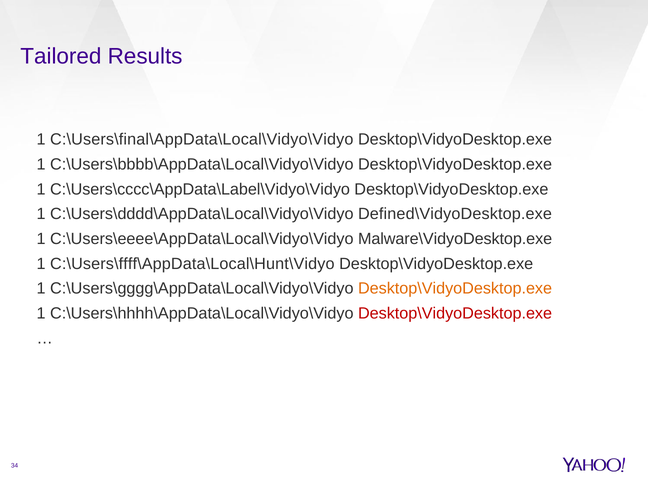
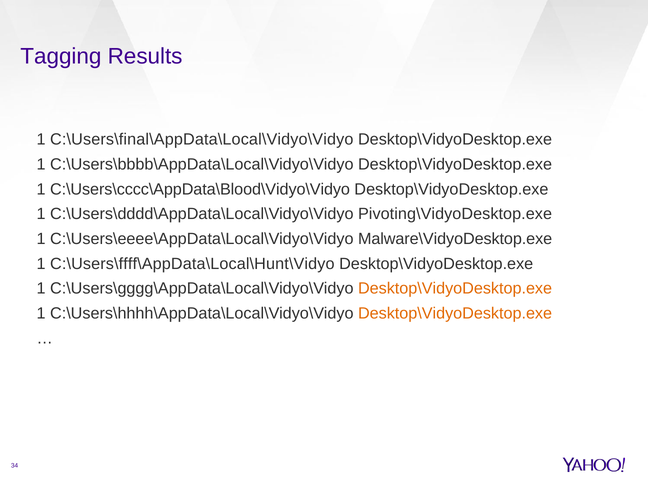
Tailored: Tailored -> Tagging (61, 56)
C:\Users\cccc\AppData\Label\Vidyo\Vidyo: C:\Users\cccc\AppData\Label\Vidyo\Vidyo -> C:\Users\cccc\AppData\Blood\Vidyo\Vidyo (200, 189)
Defined\VidyoDesktop.exe: Defined\VidyoDesktop.exe -> Pivoting\VidyoDesktop.exe (455, 214)
Desktop\VidyoDesktop.exe colour: red -> orange (455, 313)
